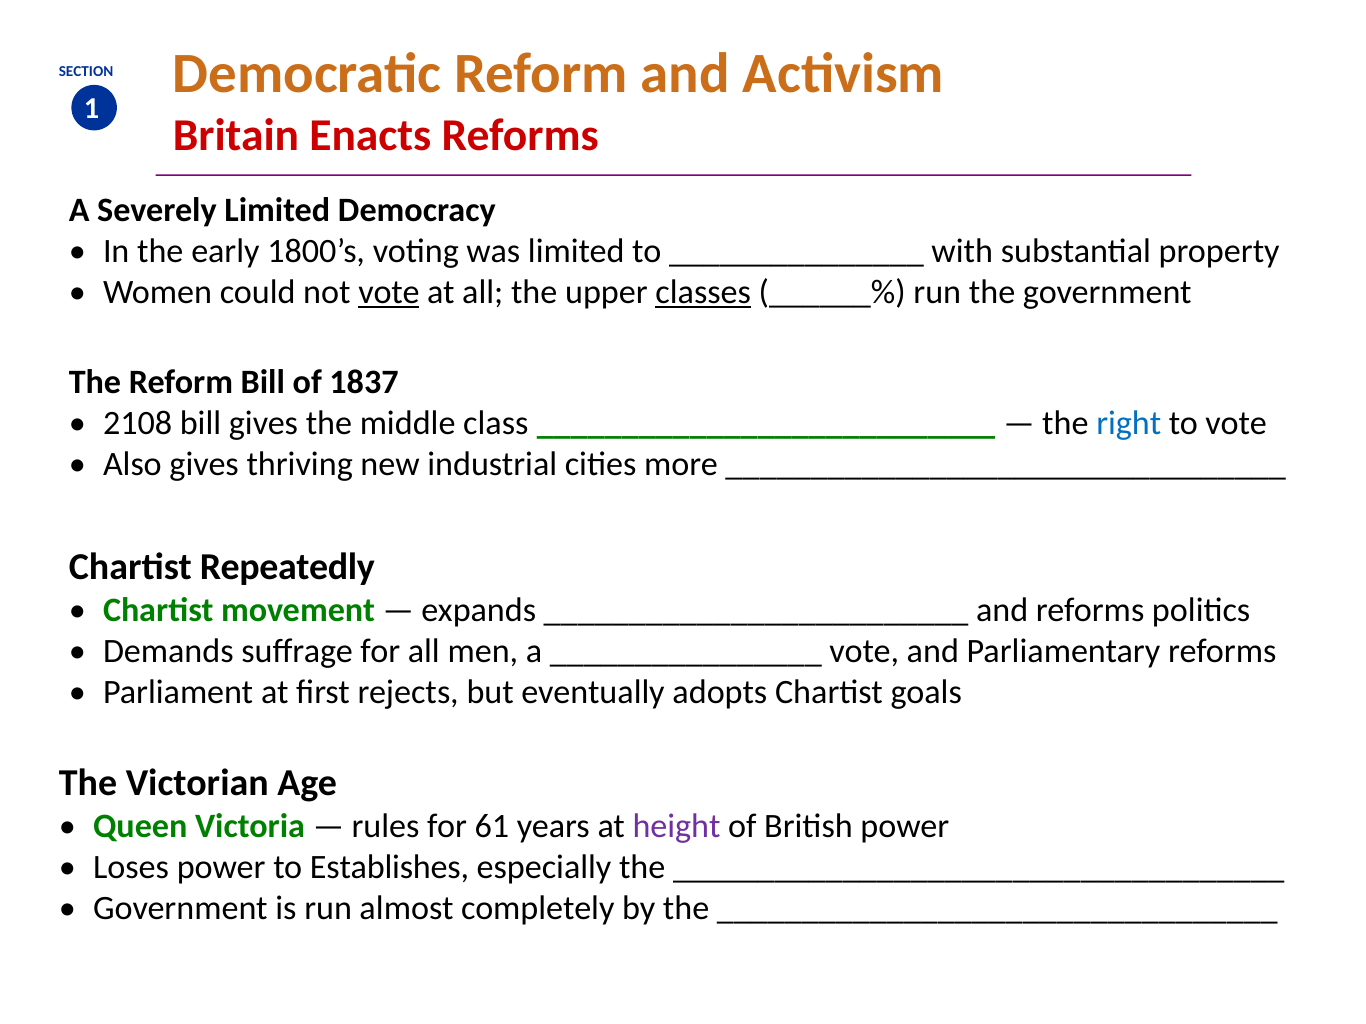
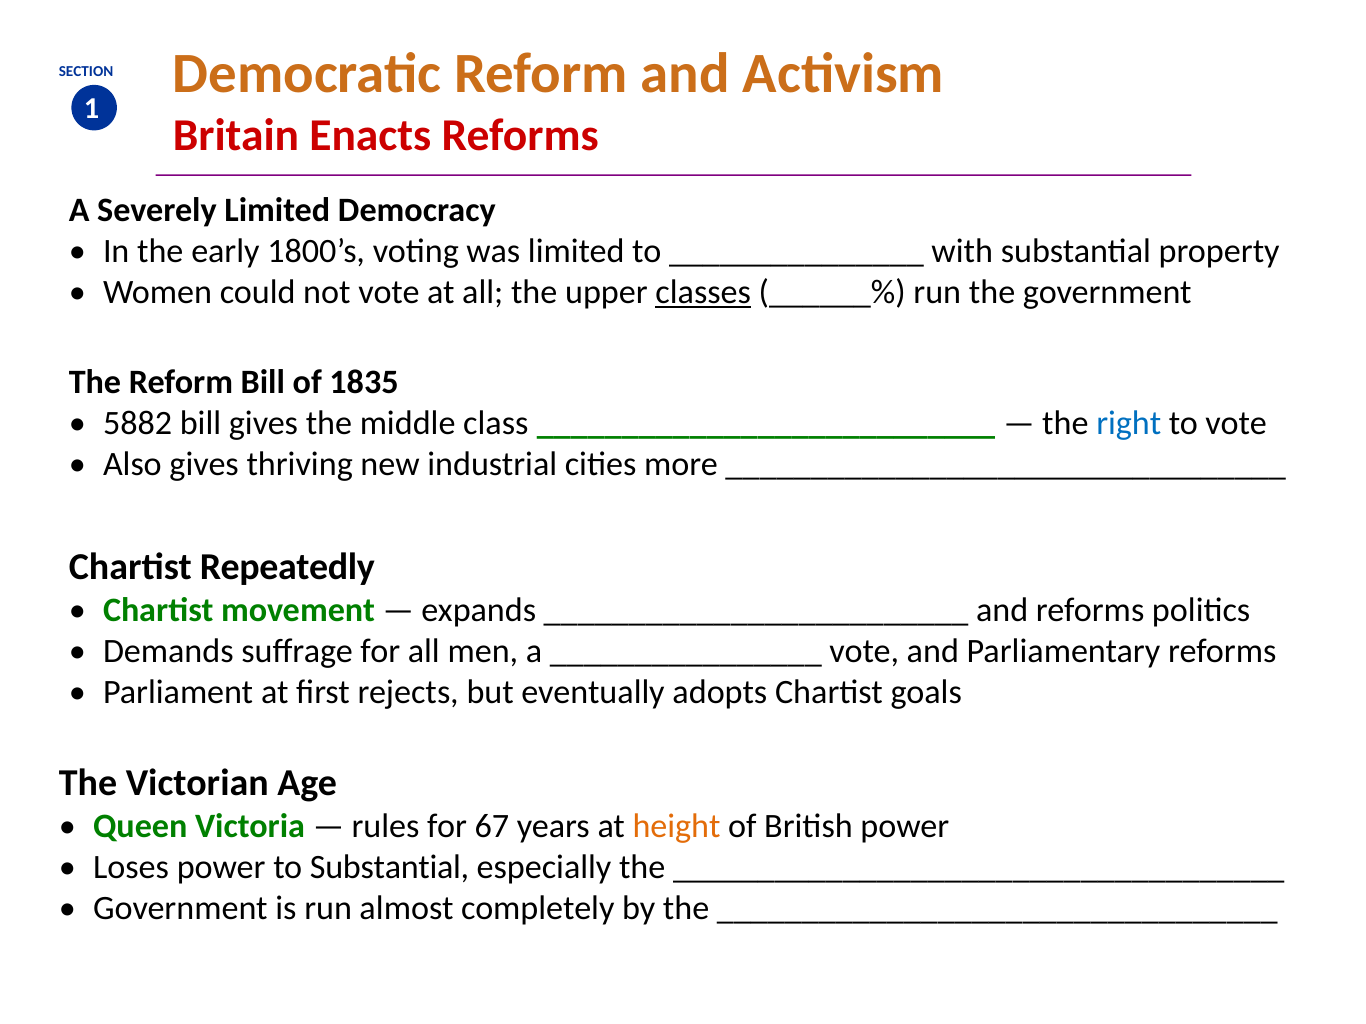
vote underline: present -> none (389, 292)
1837: 1837 -> 1835 (364, 382)
2108: 2108 -> 5882 (138, 423)
61: 61 -> 67 (492, 826)
height colour: purple -> orange (677, 826)
to Establishes: Establishes -> Substantial (390, 867)
